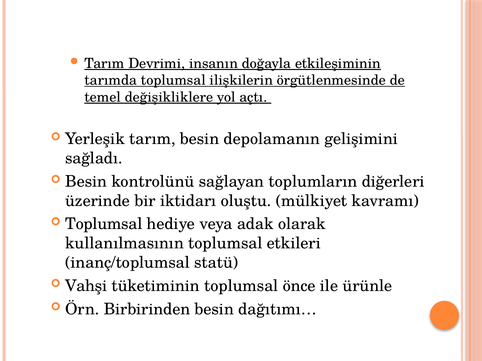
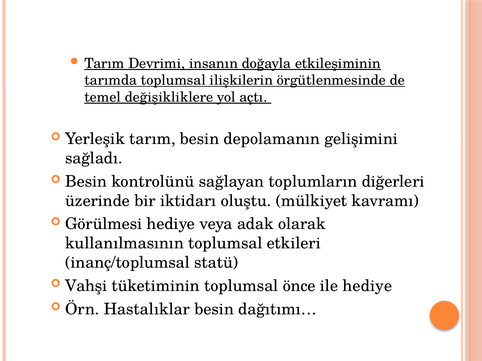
Toplumsal: Toplumsal -> Görülmesi (104, 224)
ile ürünle: ürünle -> hediye (367, 286)
Birbirinden: Birbirinden -> Hastalıklar (147, 309)
